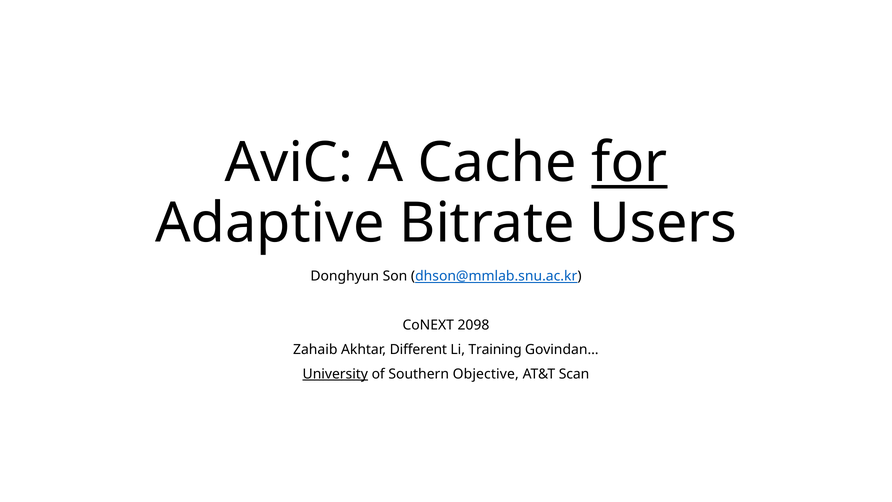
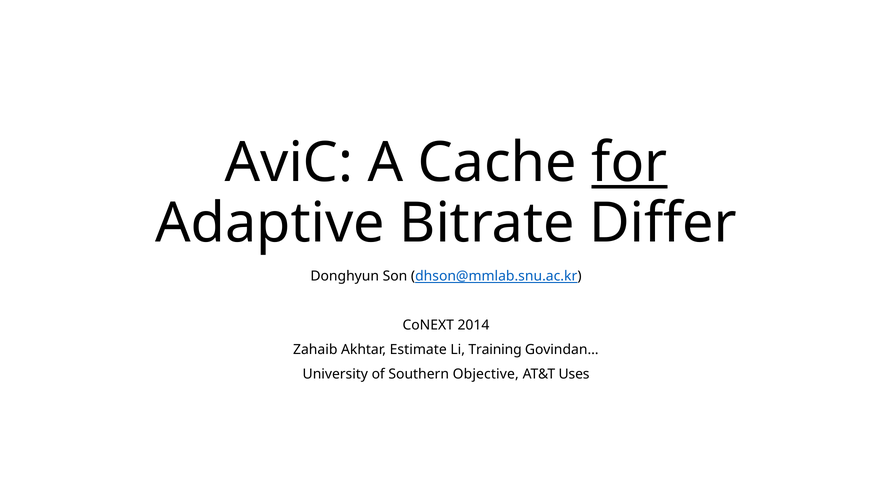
Users: Users -> Differ (663, 223)
2098: 2098 -> 2014 (473, 325)
Different: Different -> Estimate (418, 349)
University underline: present -> none (335, 374)
Scan: Scan -> Uses (574, 374)
